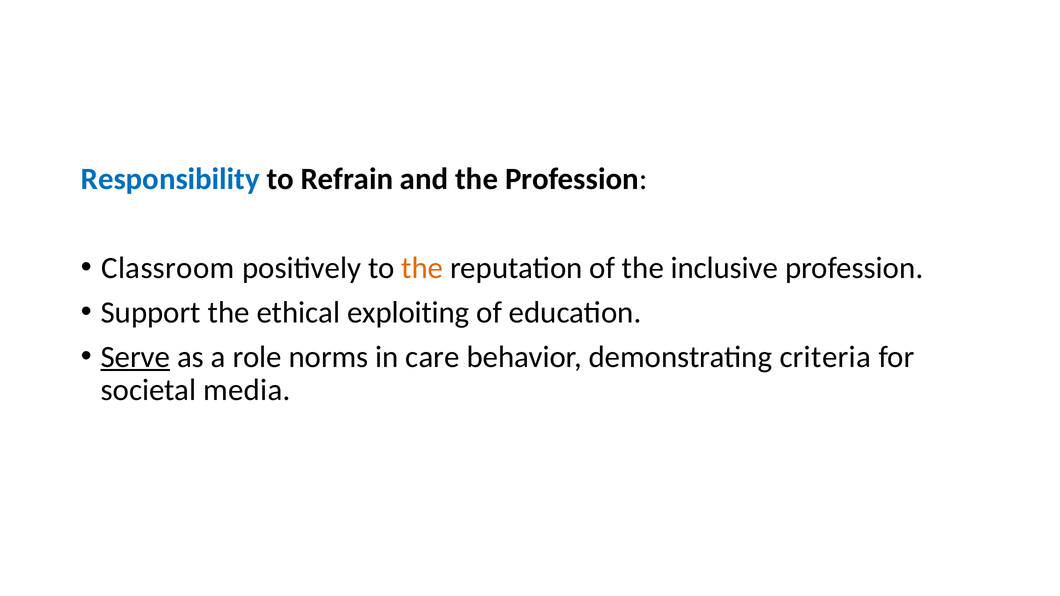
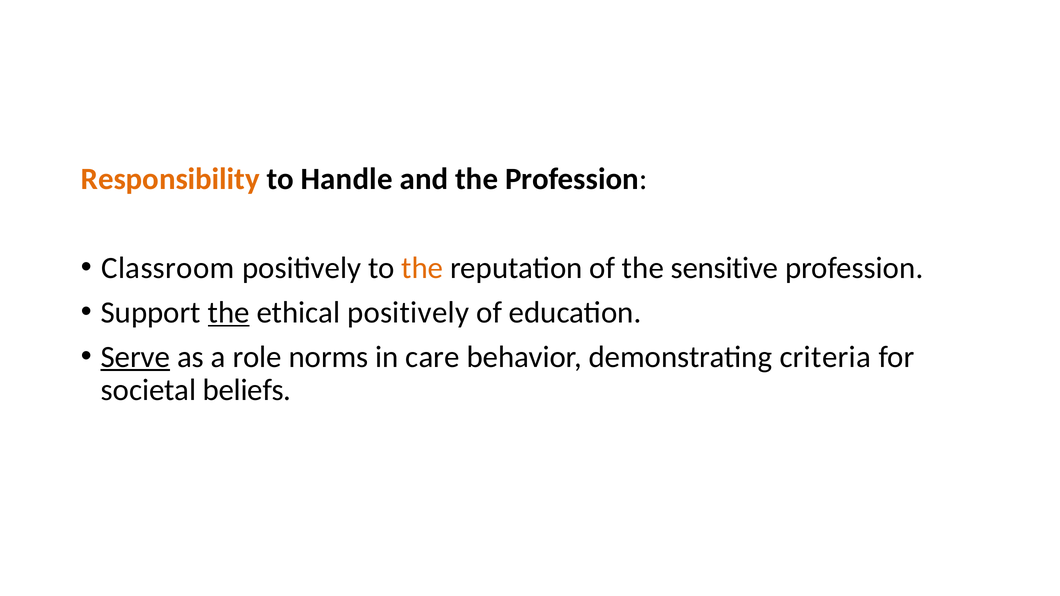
Responsibility colour: blue -> orange (170, 179)
Refrain: Refrain -> Handle (347, 179)
inclusive: inclusive -> sensitive (725, 268)
the underline: none -> present (229, 313)
ethical exploiting: exploiting -> positively (408, 313)
media: media -> beliefs (247, 390)
